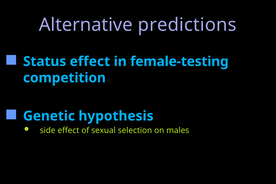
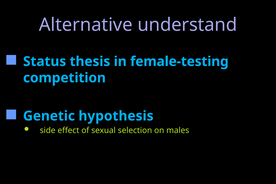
predictions: predictions -> understand (187, 25)
Status effect: effect -> thesis (90, 61)
